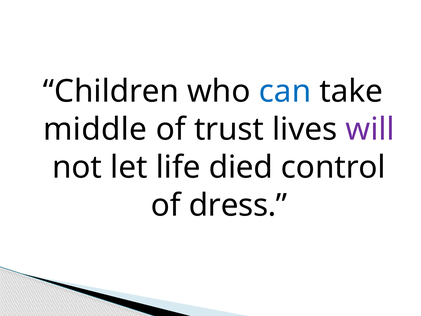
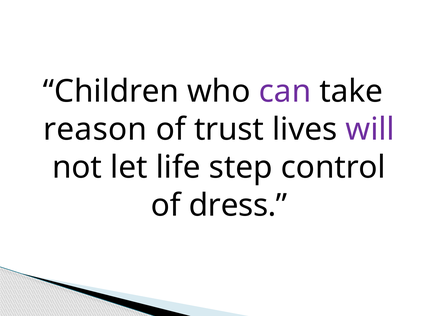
can colour: blue -> purple (285, 91)
middle: middle -> reason (95, 129)
died: died -> step (241, 167)
